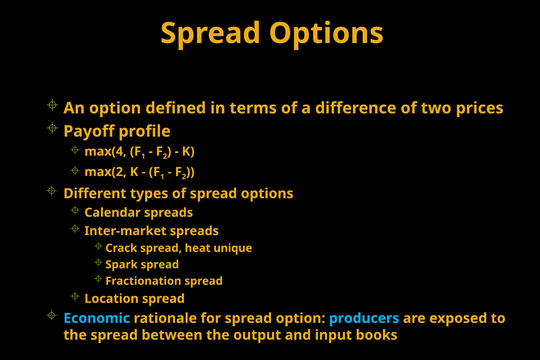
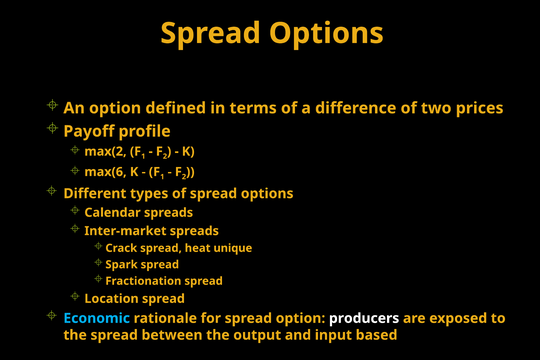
max(4: max(4 -> max(2 (105, 151)
max(2: max(2 -> max(6 (105, 172)
producers colour: light blue -> white (364, 318)
books: books -> based (377, 335)
